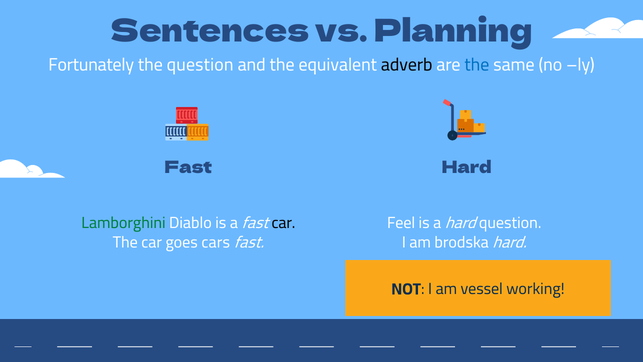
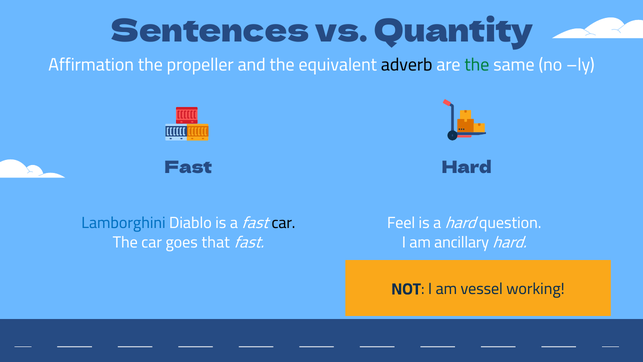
Planning: Planning -> Quantity (453, 31)
Fortunately: Fortunately -> Affirmation (91, 65)
the question: question -> propeller (200, 65)
the colour: blue -> green (477, 65)
Lamborghini colour: green -> blue (123, 223)
cars: cars -> that (216, 242)
brodska: brodska -> ancillary (462, 242)
